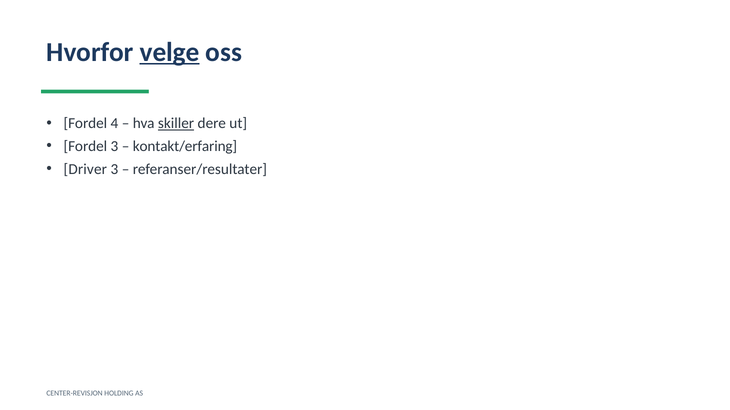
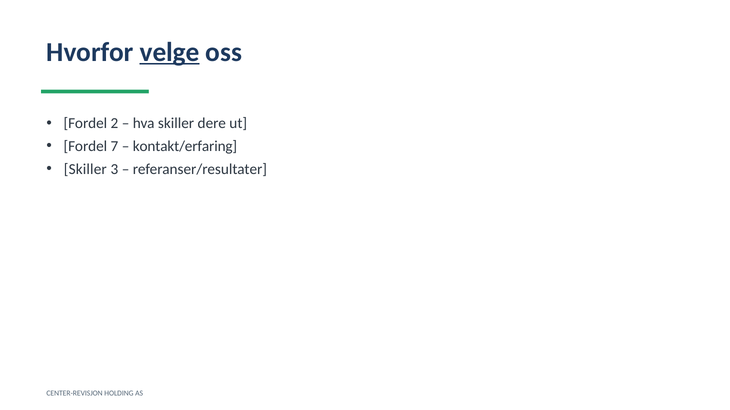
4: 4 -> 2 (114, 124)
skiller underline: present -> none (176, 124)
Fordel 3: 3 -> 7 (114, 146)
Driver: Driver -> Skiller (85, 169)
